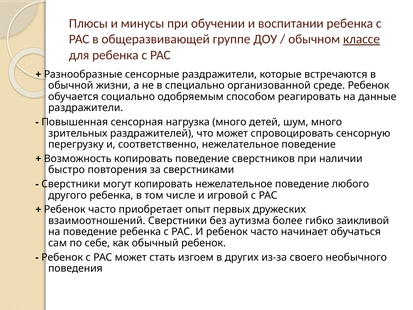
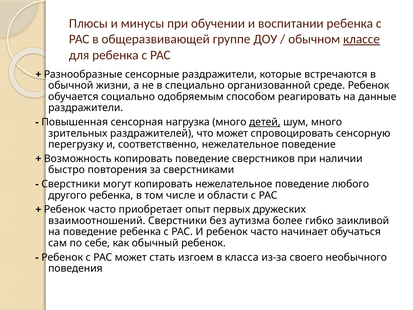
детей underline: none -> present (265, 122)
игровой: игровой -> области (228, 195)
других: других -> класса (242, 257)
